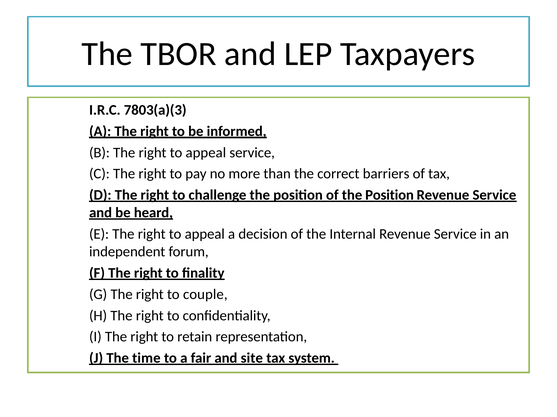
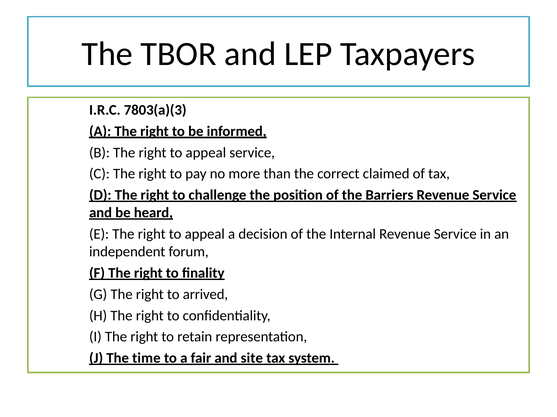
barriers: barriers -> claimed (386, 174)
of the Position: Position -> Barriers (389, 195)
couple: couple -> arrived (205, 295)
